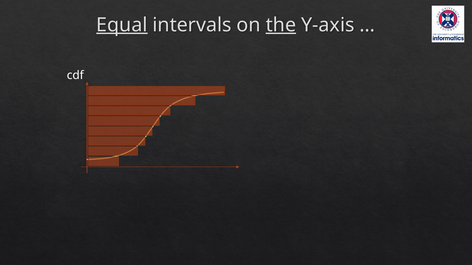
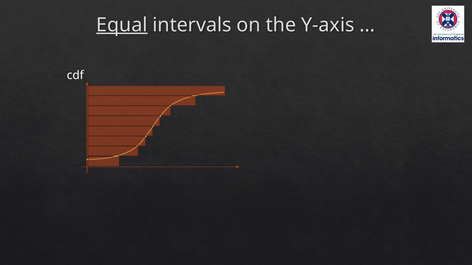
the underline: present -> none (281, 25)
